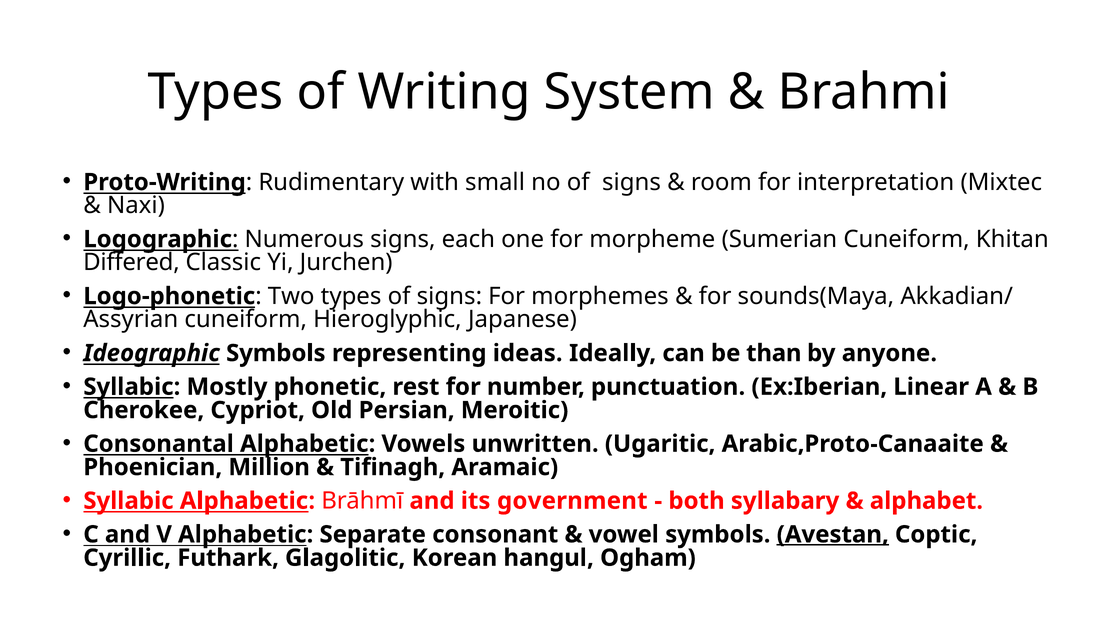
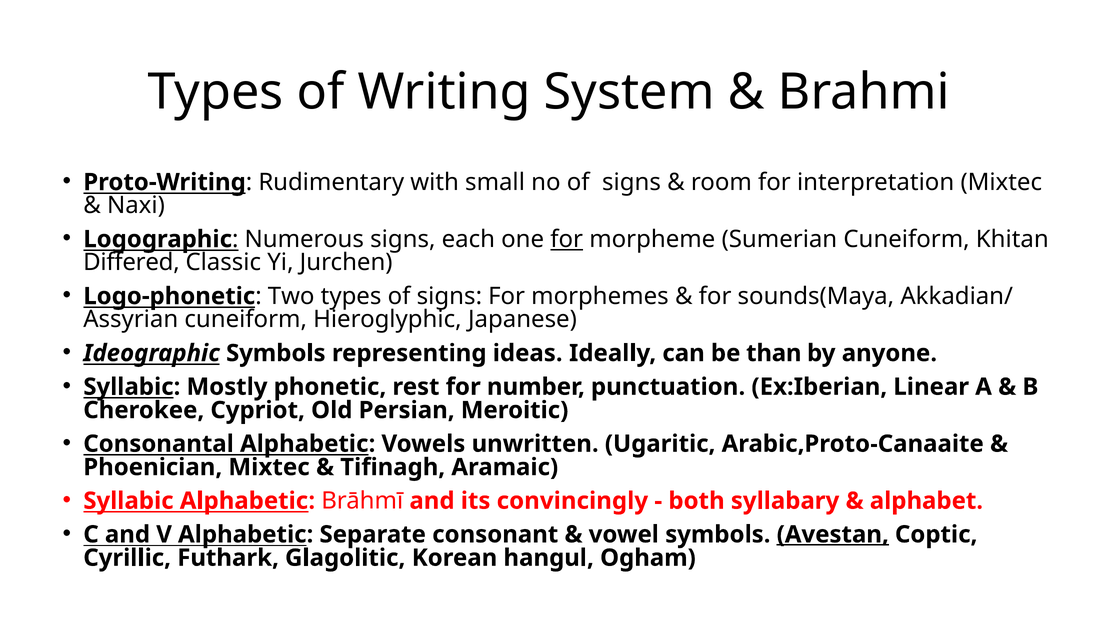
for underline: none -> present (567, 239)
Phoenician Million: Million -> Mixtec (269, 467)
government: government -> convincingly (572, 501)
